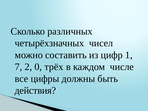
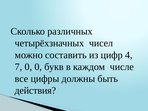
1: 1 -> 4 (129, 55)
7 2: 2 -> 0 (28, 67)
трёх: трёх -> букв (54, 67)
